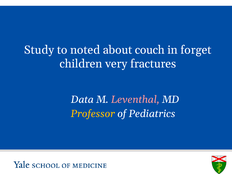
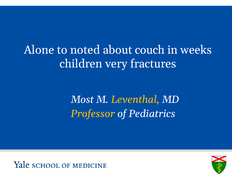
Study: Study -> Alone (39, 50)
forget: forget -> weeks (196, 50)
Data: Data -> Most (82, 99)
Leventhal colour: pink -> yellow (135, 99)
